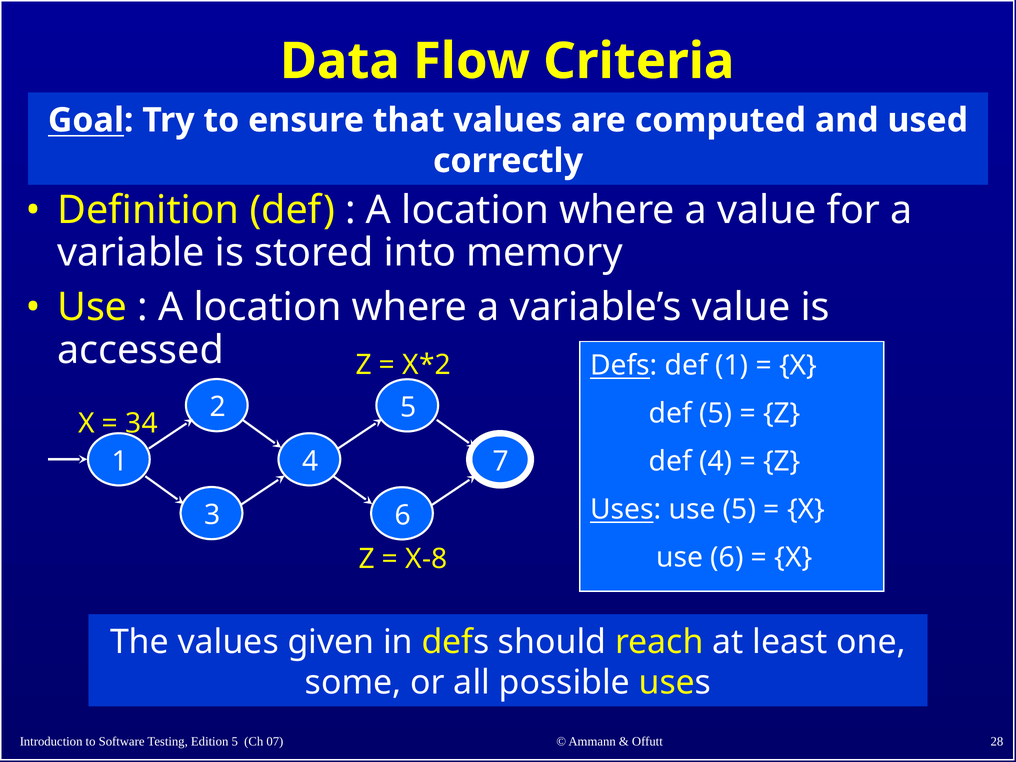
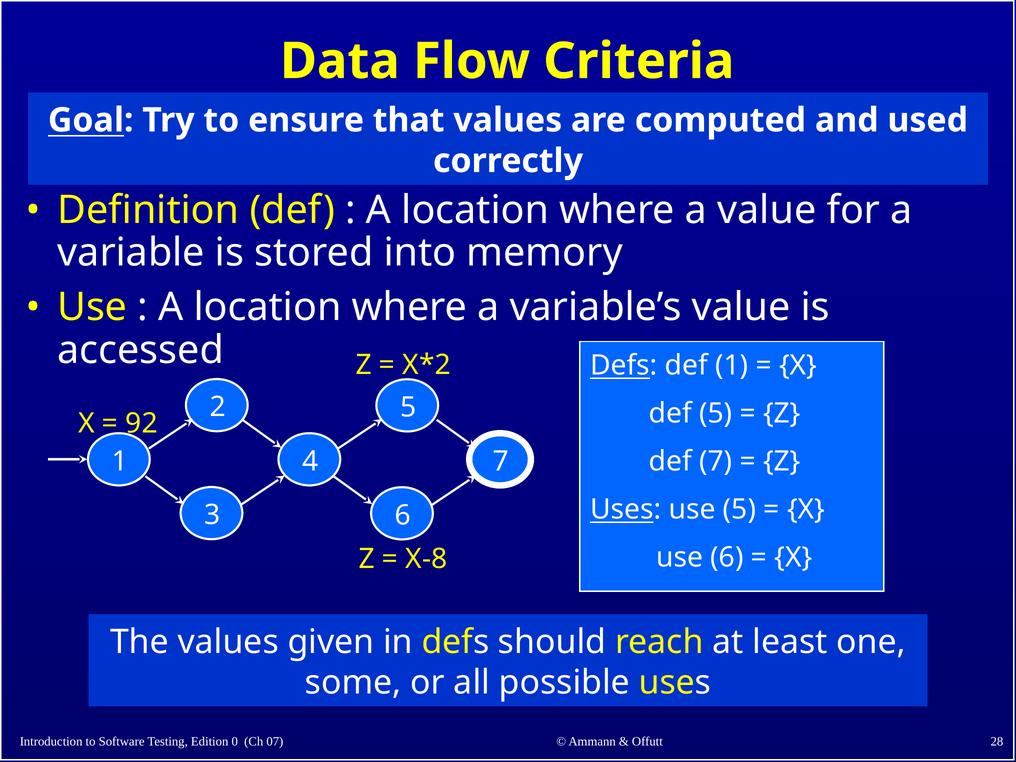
34: 34 -> 92 (142, 424)
def 4: 4 -> 7 (716, 461)
Edition 5: 5 -> 0 (235, 741)
